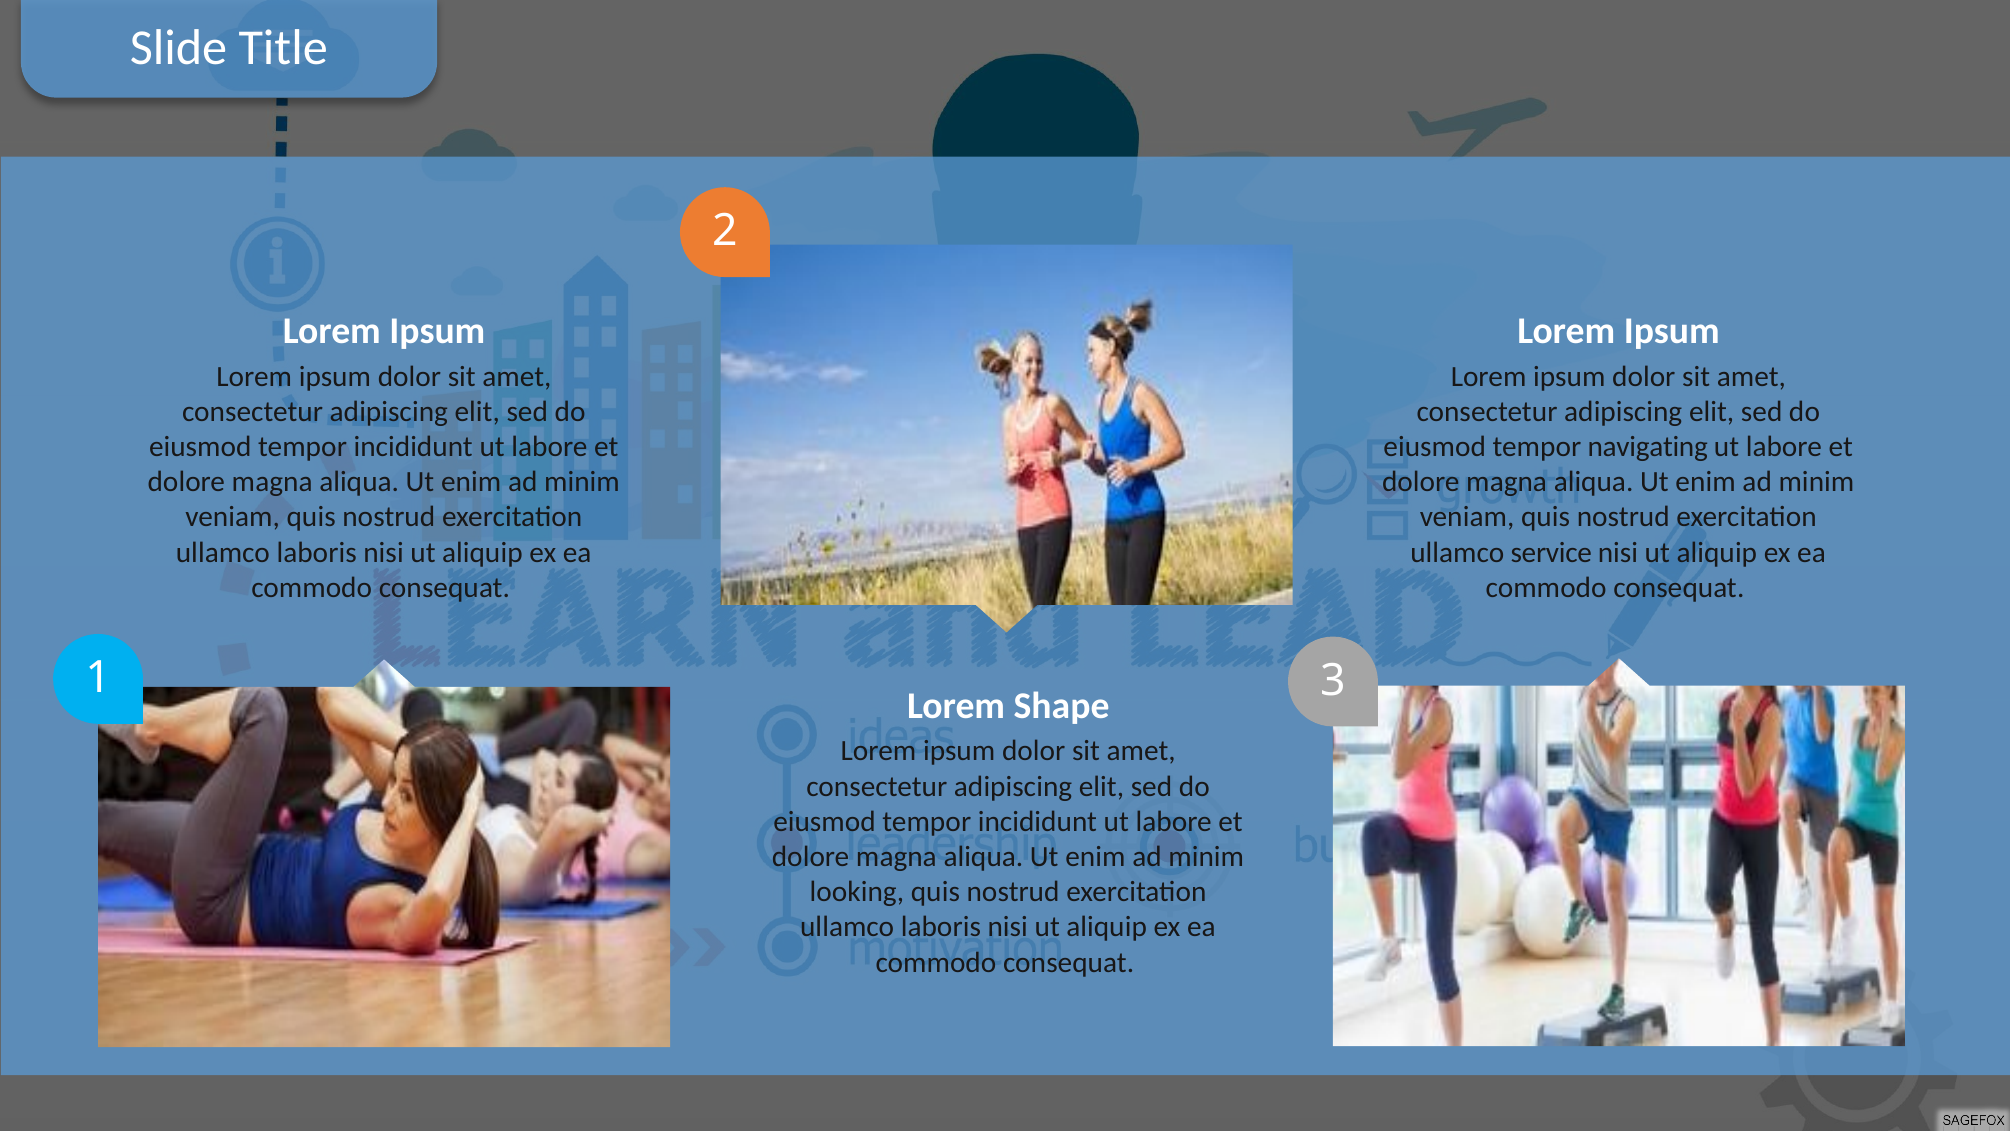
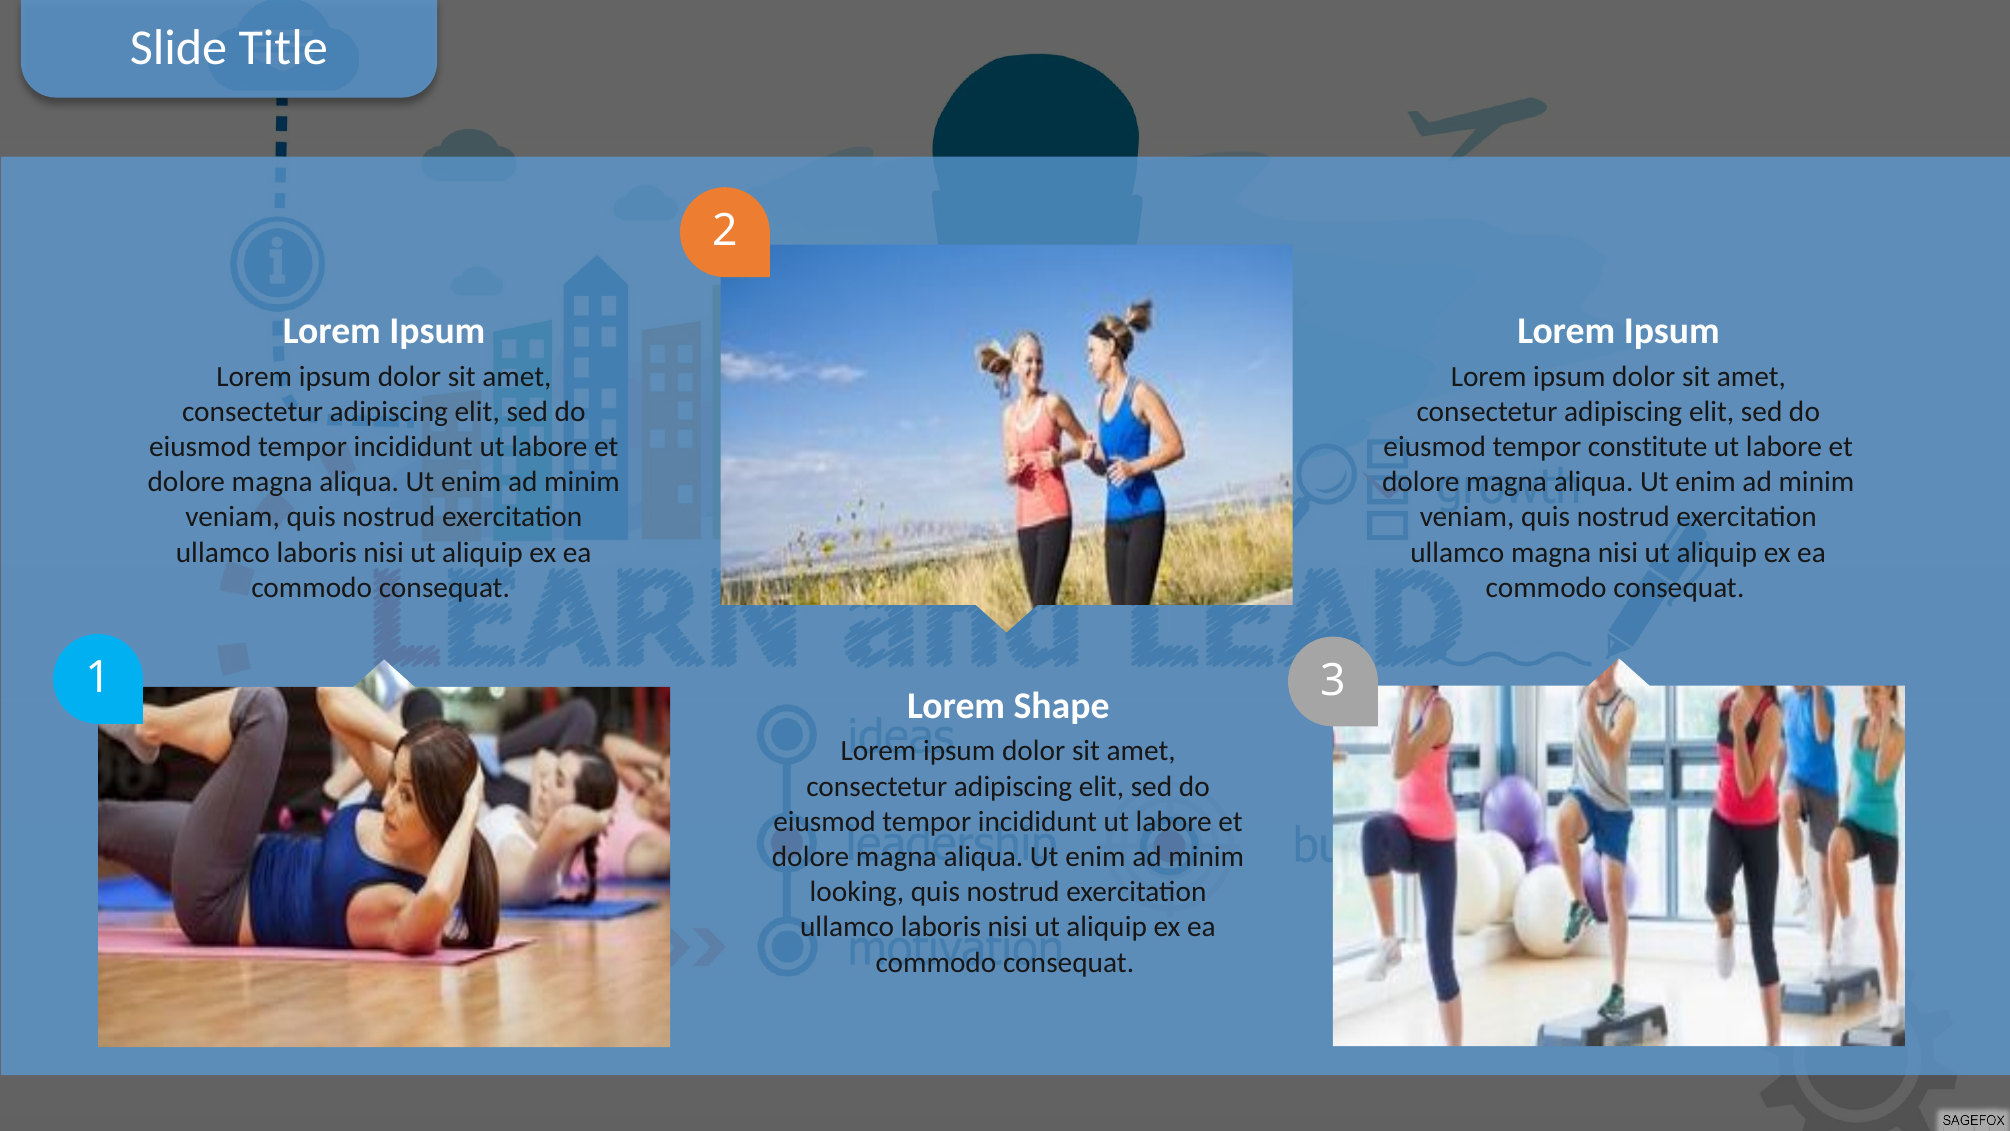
navigating: navigating -> constitute (1648, 447)
ullamco service: service -> magna (1551, 552)
